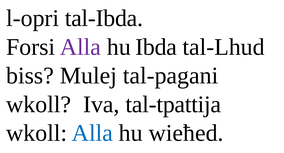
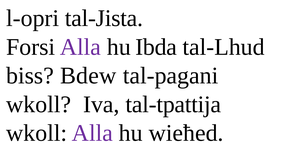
tal-Ibda: tal-Ibda -> tal-Jista (104, 18)
Mulej: Mulej -> Bdew (88, 76)
Alla colour: blue -> purple (92, 133)
